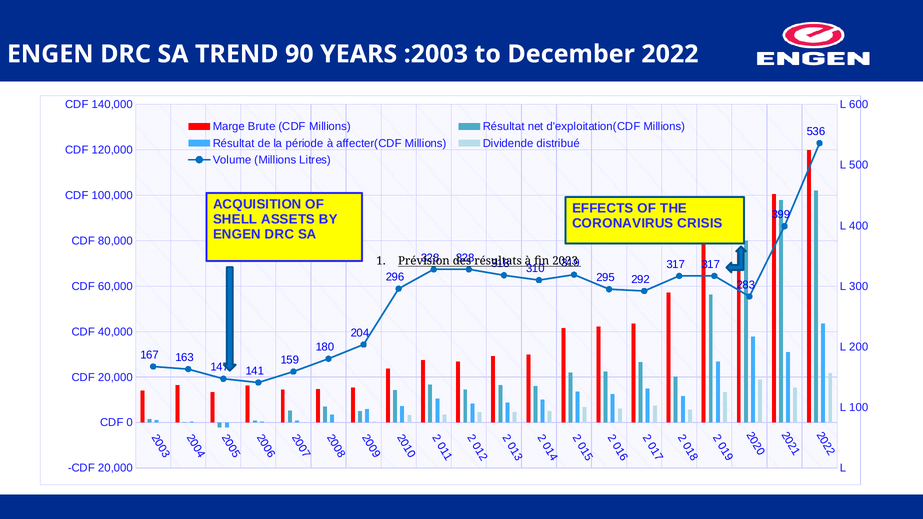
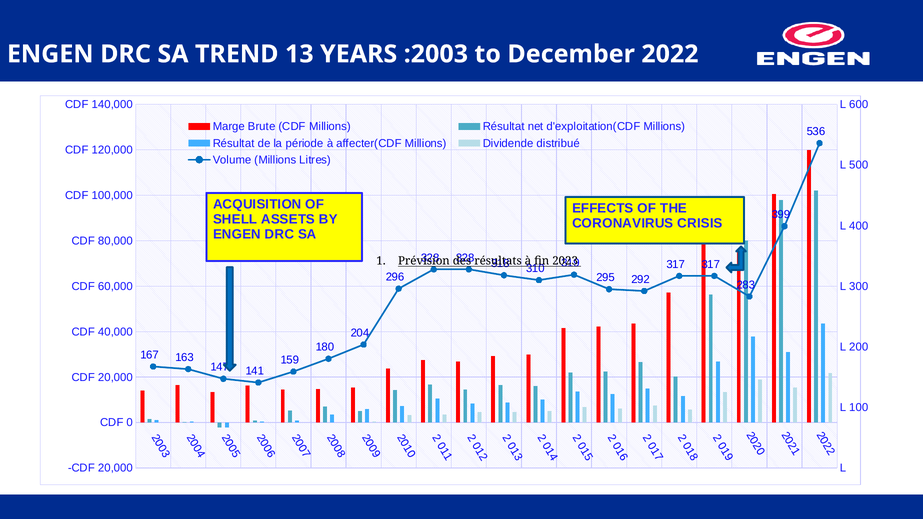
90: 90 -> 13 (299, 54)
